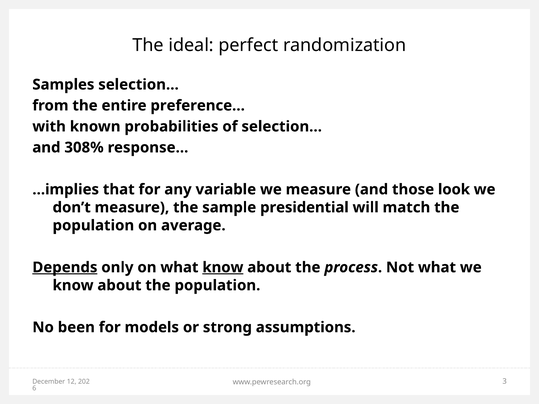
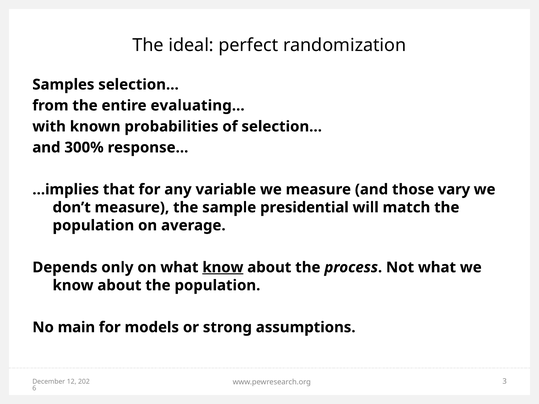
preference…: preference… -> evaluating… (198, 106)
308%: 308% -> 300% (84, 148)
look: look -> vary (454, 190)
Depends underline: present -> none (65, 268)
been: been -> main (76, 327)
